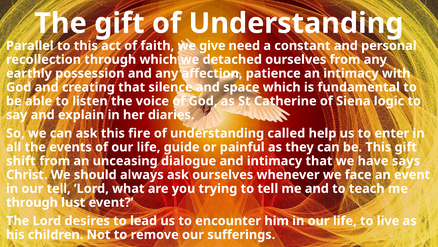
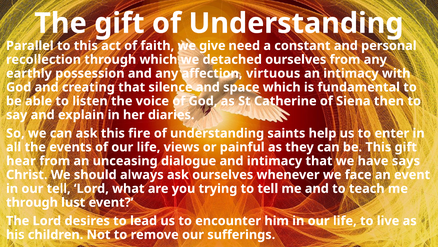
patience: patience -> virtuous (273, 73)
logic: logic -> then (389, 101)
called: called -> saints (286, 133)
guide: guide -> views (182, 147)
shift: shift -> hear (21, 161)
